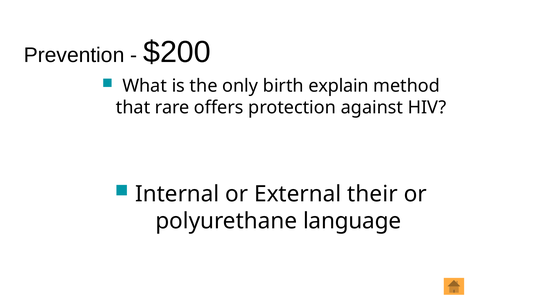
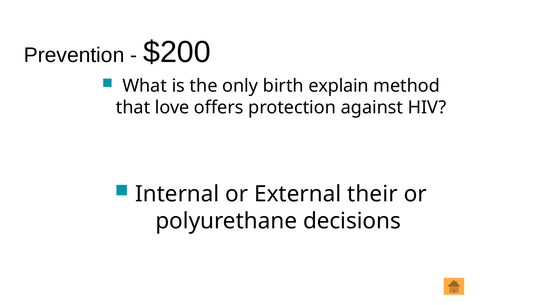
rare: rare -> love (172, 108)
language: language -> decisions (352, 221)
